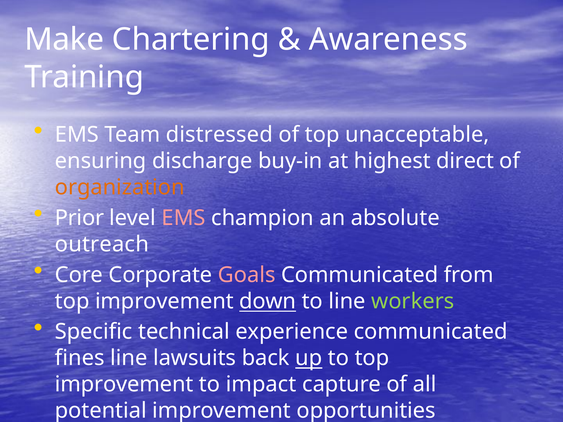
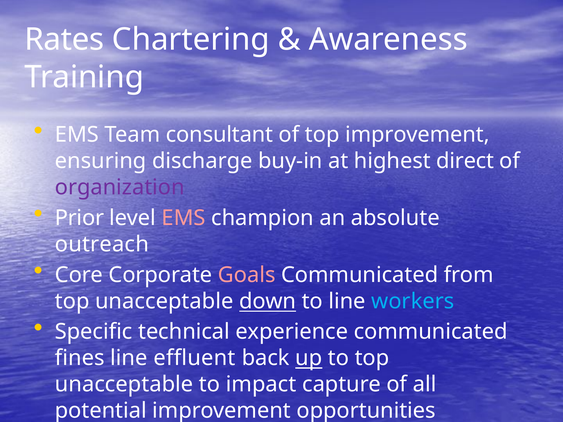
Make: Make -> Rates (64, 40)
distressed: distressed -> consultant (219, 135)
top unacceptable: unacceptable -> improvement (417, 135)
organization colour: orange -> purple (120, 187)
improvement: improvement -> unacceptable (164, 301)
workers colour: light green -> light blue (413, 301)
lawsuits: lawsuits -> effluent (194, 358)
improvement: improvement -> unacceptable (124, 385)
